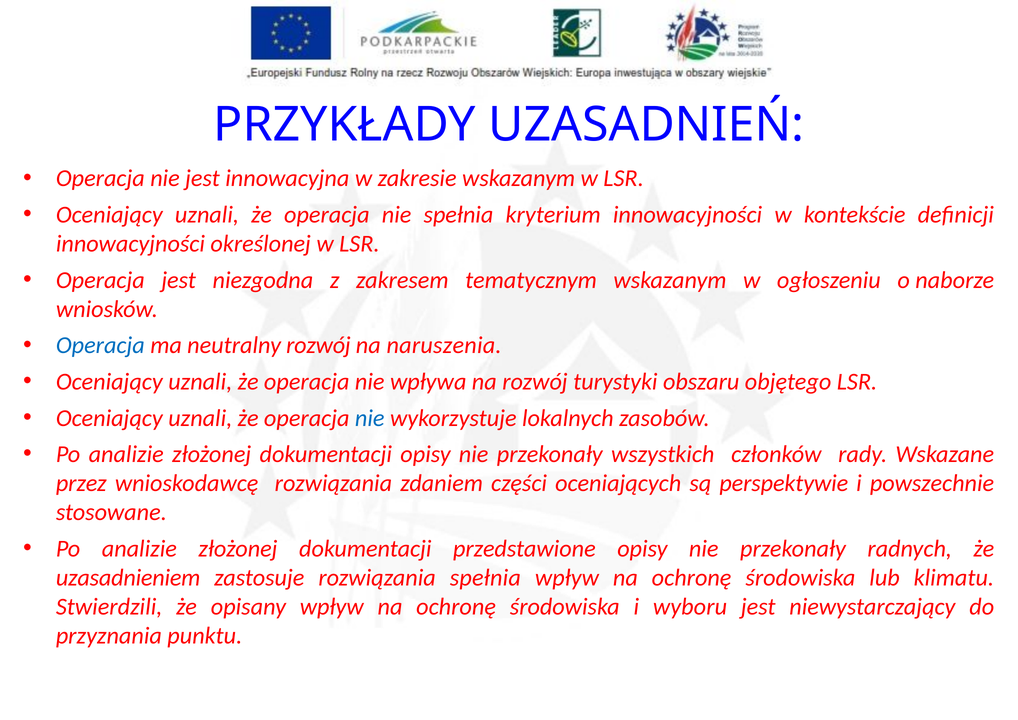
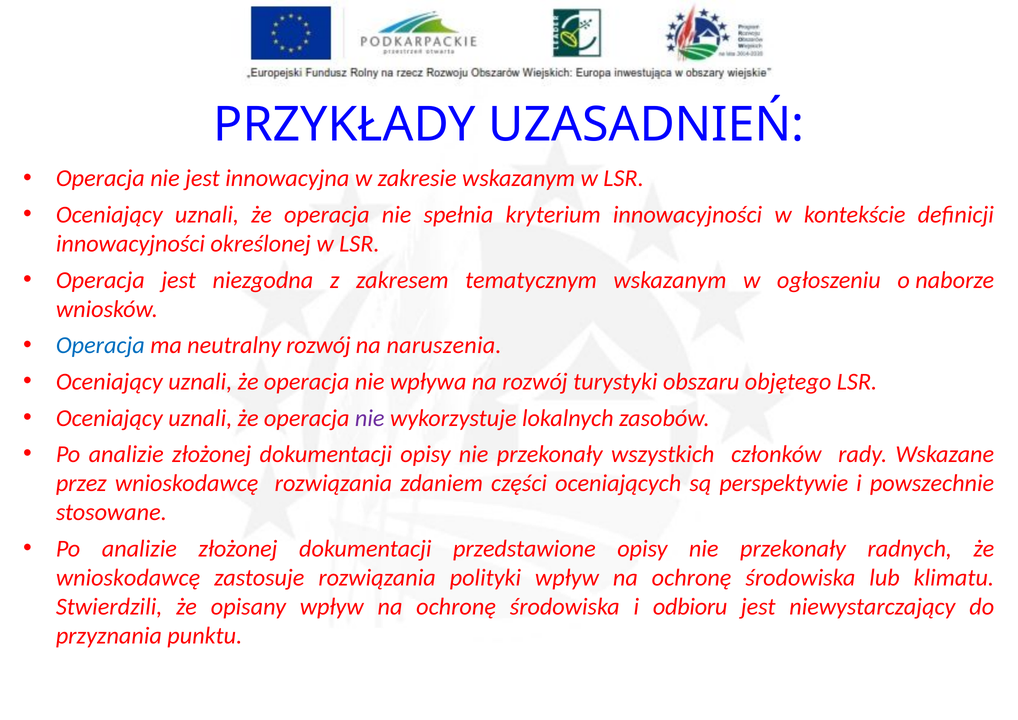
nie colour: blue -> purple (370, 418)
uzasadnieniem: uzasadnieniem -> wnioskodawcę (128, 578)
rozwiązania spełnia: spełnia -> polityki (485, 578)
wyboru: wyboru -> odbioru (690, 607)
